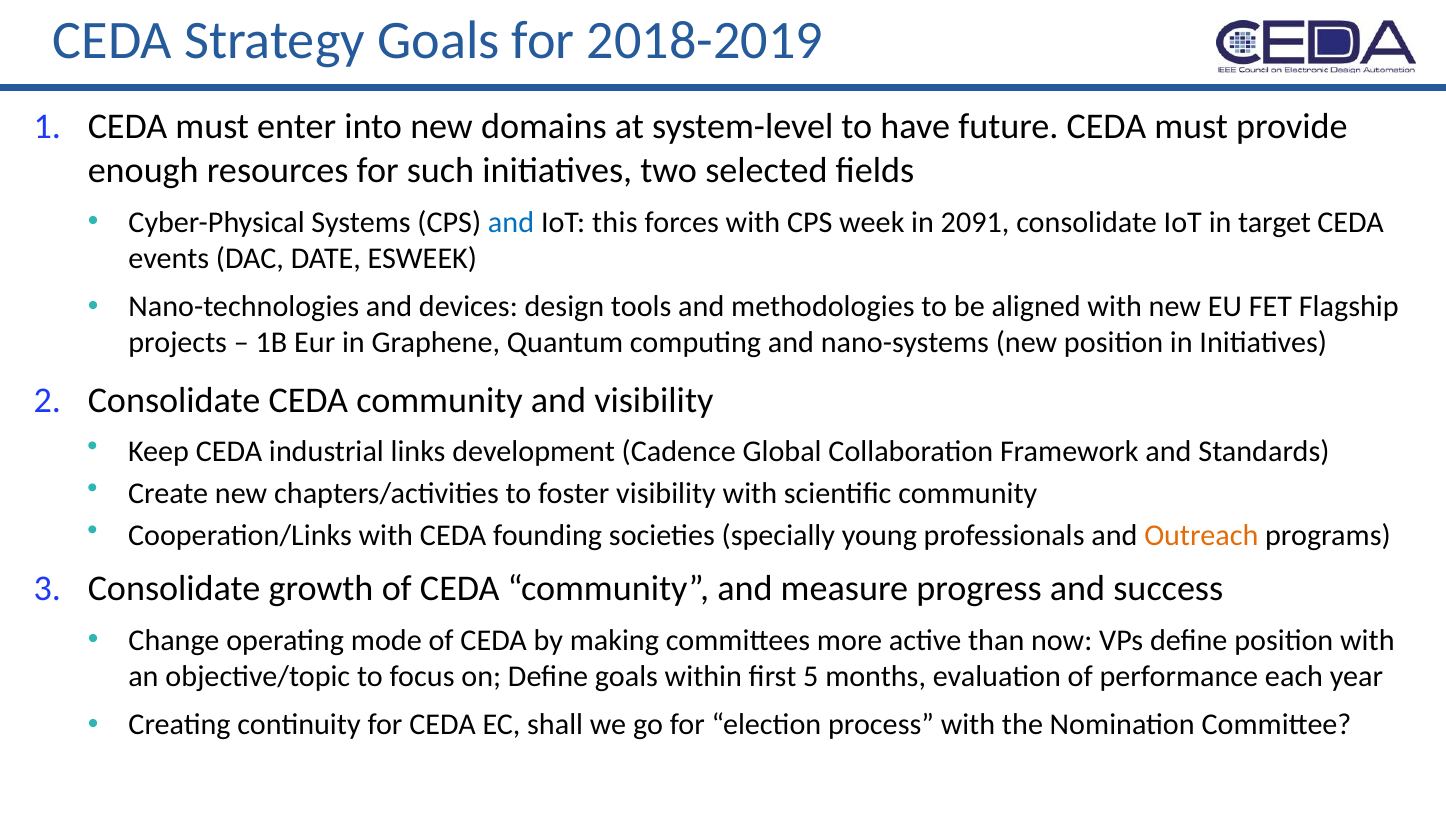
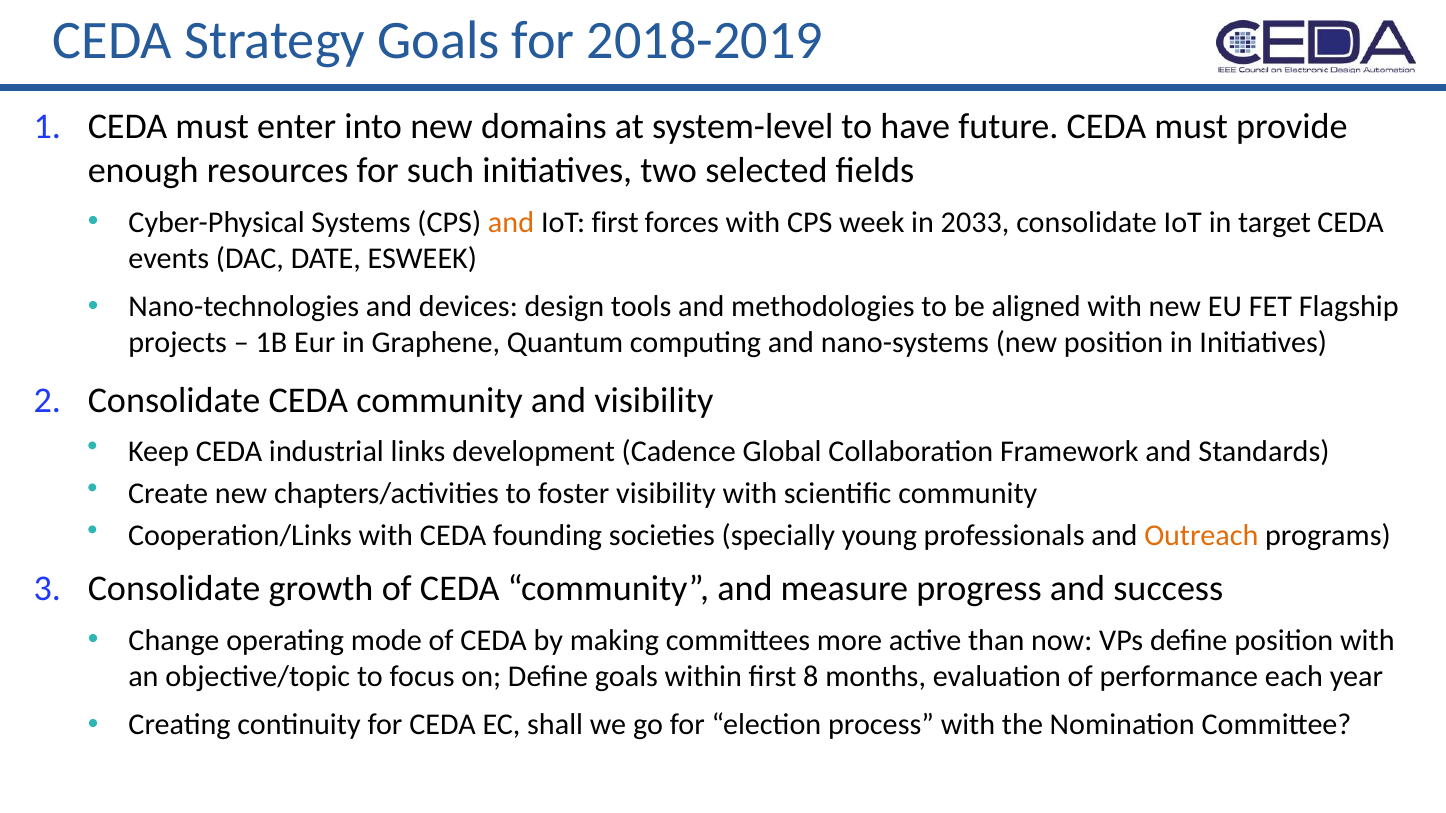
and colour: blue -> orange (511, 223)
IoT this: this -> first (615, 223)
2091: 2091 -> 2033 (975, 223)
5: 5 -> 8 (811, 677)
